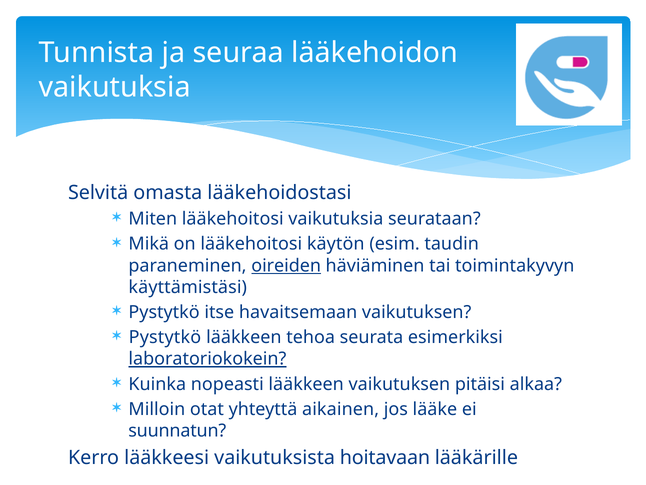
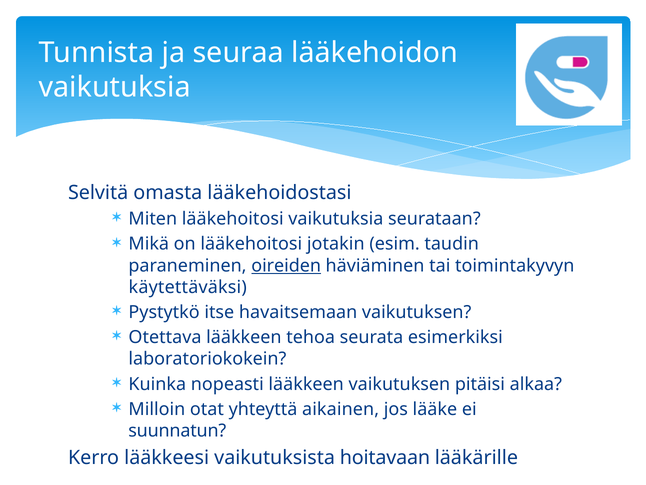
käytön: käytön -> jotakin (336, 244)
käyttämistäsi: käyttämistäsi -> käytettäväksi (188, 287)
Pystytkö: Pystytkö -> Otettava (165, 337)
laboratoriokokein underline: present -> none (207, 359)
